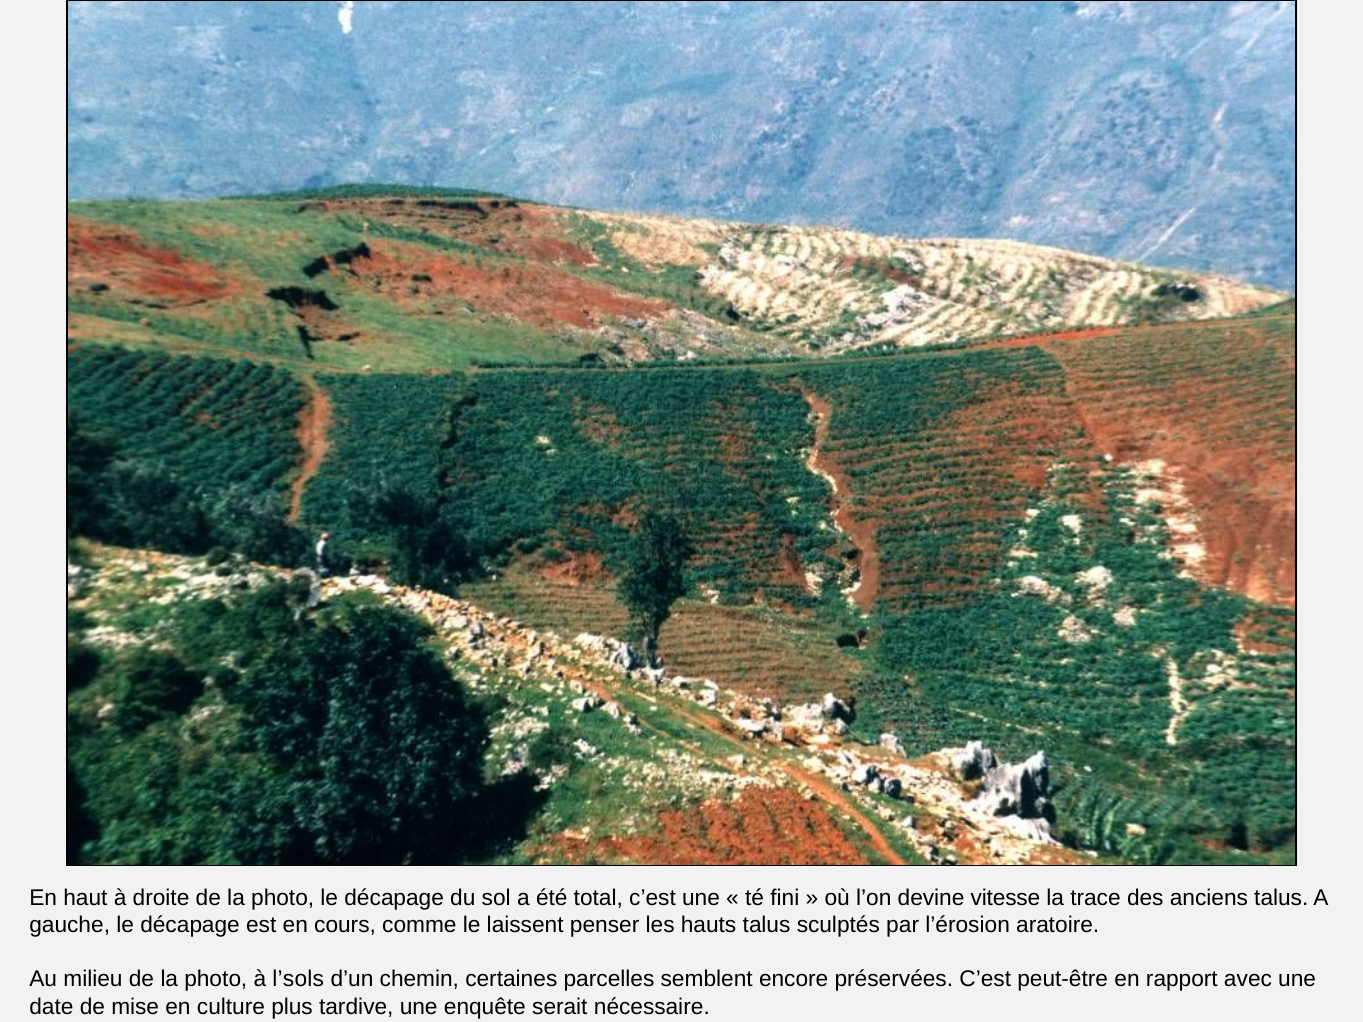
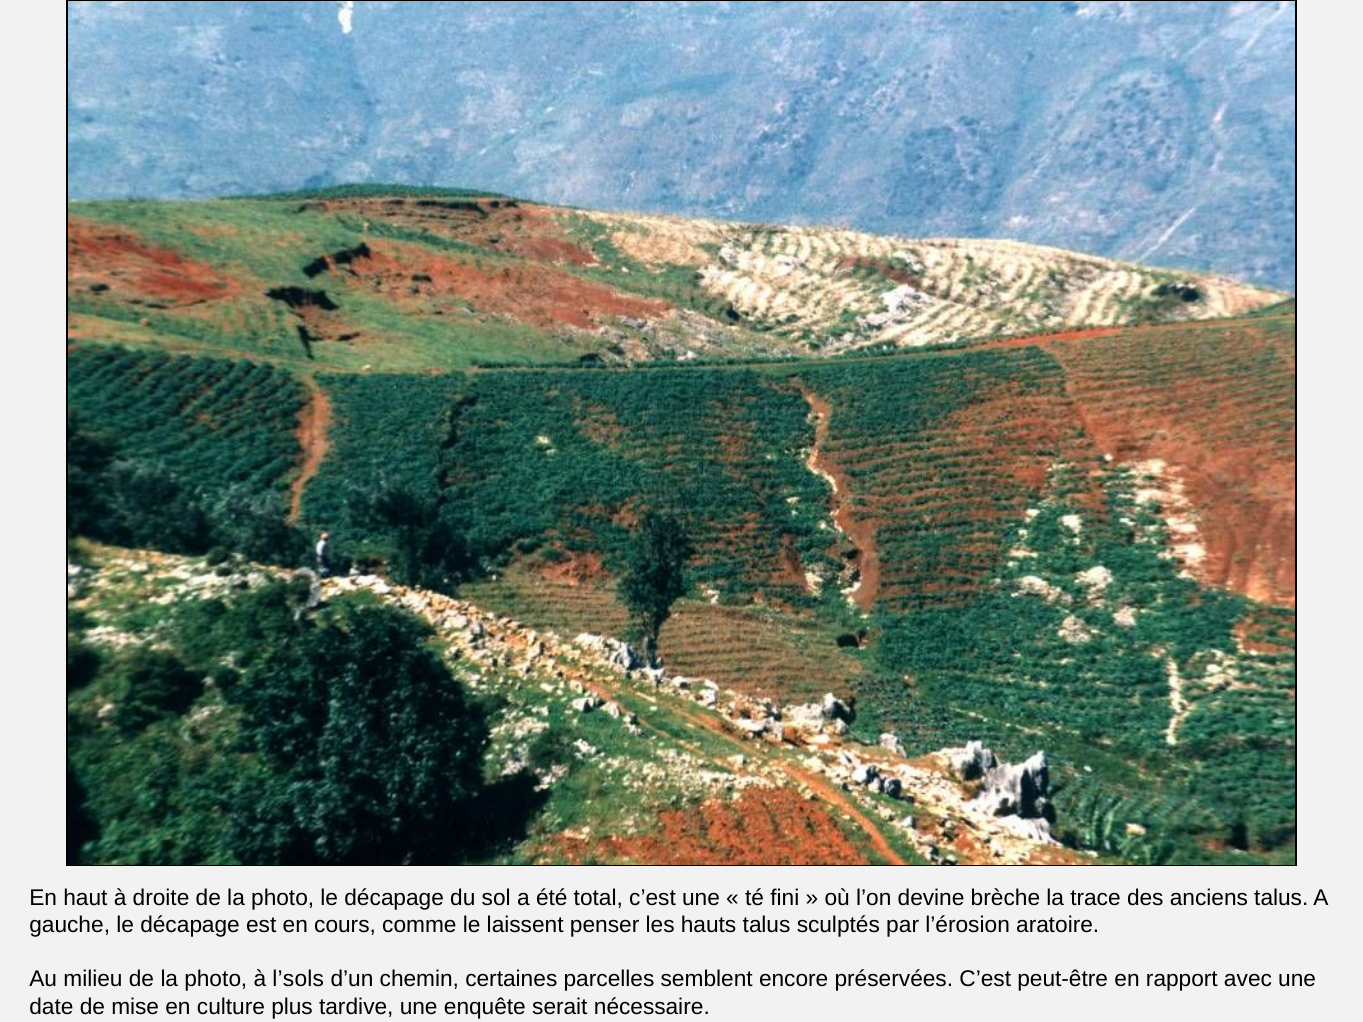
vitesse: vitesse -> brèche (1005, 898)
